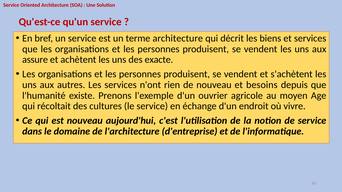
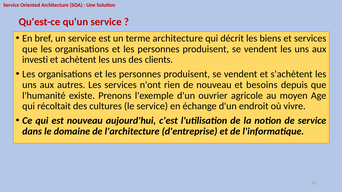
assure: assure -> investi (35, 60)
exacte: exacte -> clients (159, 60)
